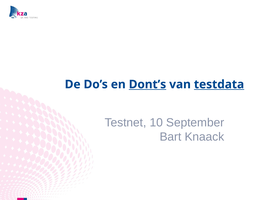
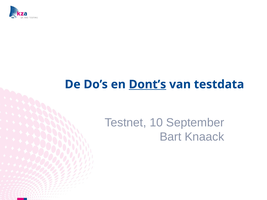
testdata underline: present -> none (219, 84)
